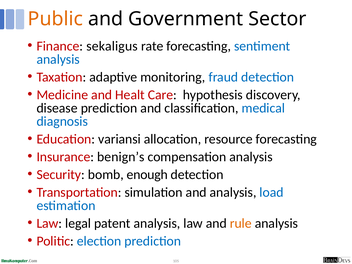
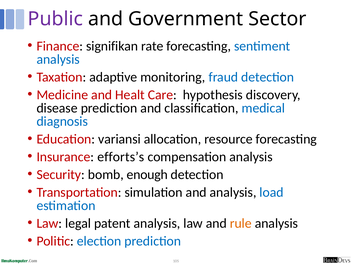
Public colour: orange -> purple (55, 19)
sekaligus: sekaligus -> signifikan (112, 46)
benign’s: benign’s -> efforts’s (121, 157)
